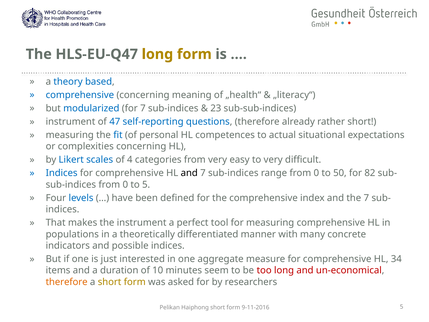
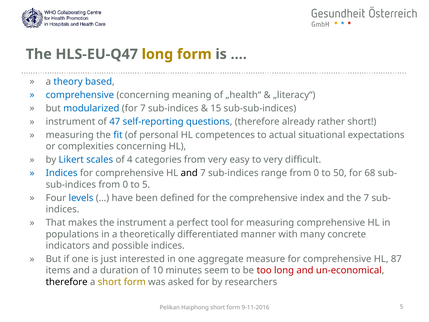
23: 23 -> 15 (216, 108)
82: 82 -> 68 (370, 173)
34: 34 -> 87 (396, 259)
therefore colour: orange -> black (67, 282)
